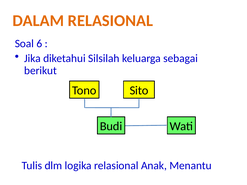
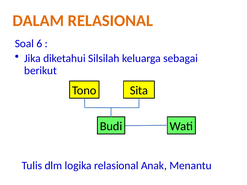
Sito: Sito -> Sita (139, 91)
